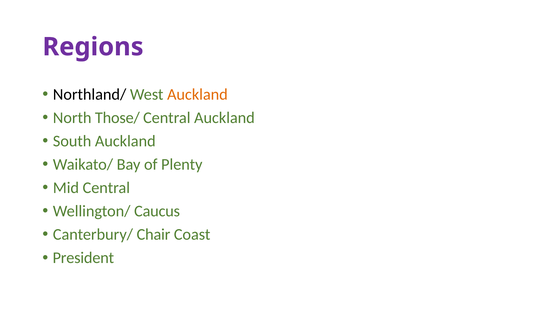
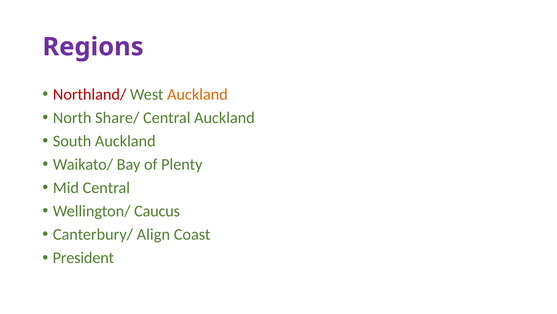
Northland/ colour: black -> red (90, 94)
Those/: Those/ -> Share/ (117, 117)
Chair: Chair -> Align (153, 234)
